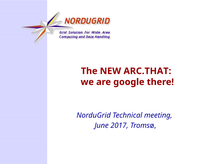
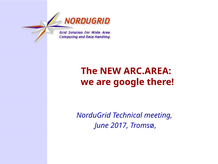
ARC.THAT: ARC.THAT -> ARC.AREA (147, 71)
